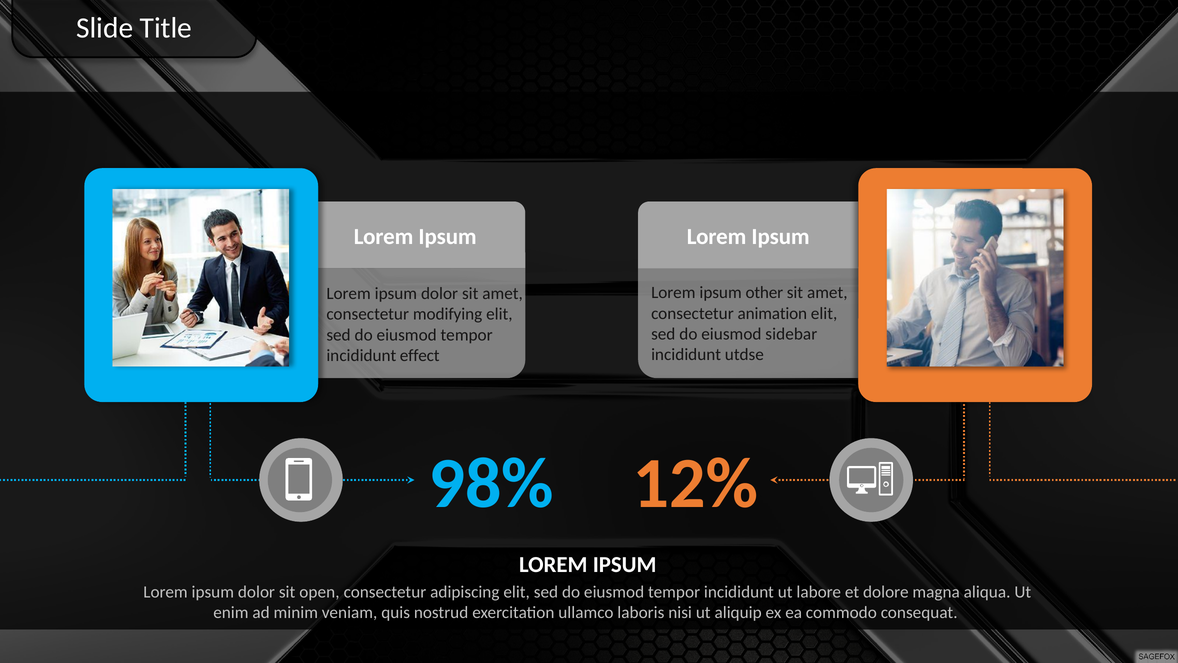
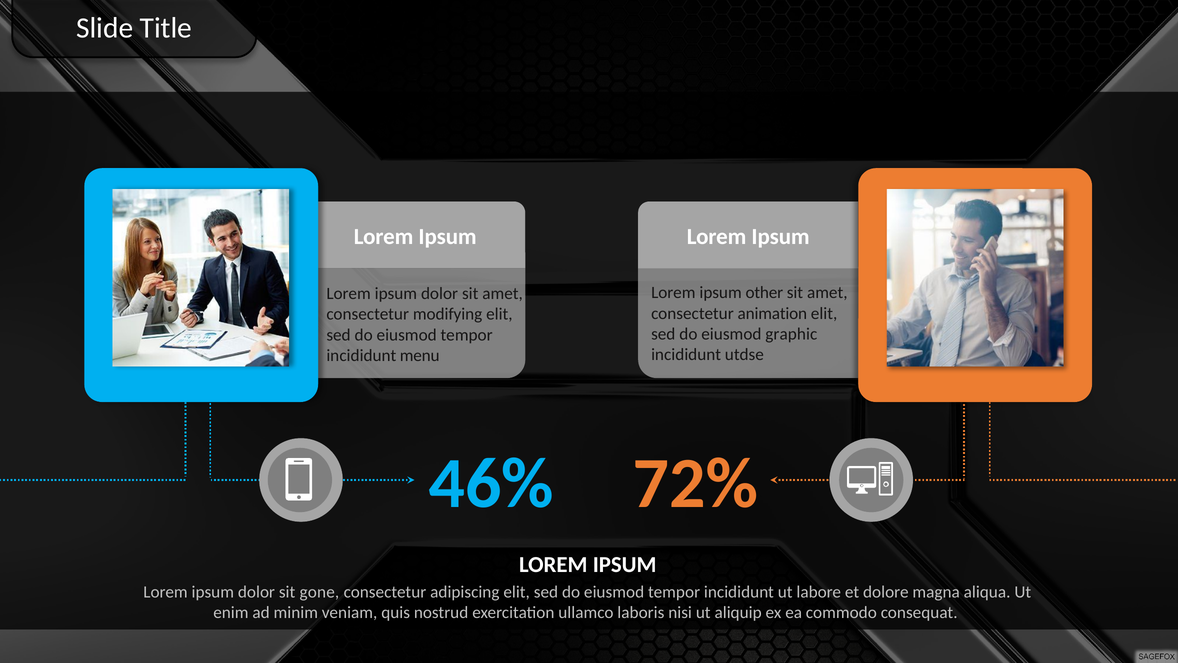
sidebar: sidebar -> graphic (791, 334)
effect: effect -> menu (420, 355)
98%: 98% -> 46% (491, 483)
12%: 12% -> 72% (696, 483)
open: open -> gone (319, 592)
